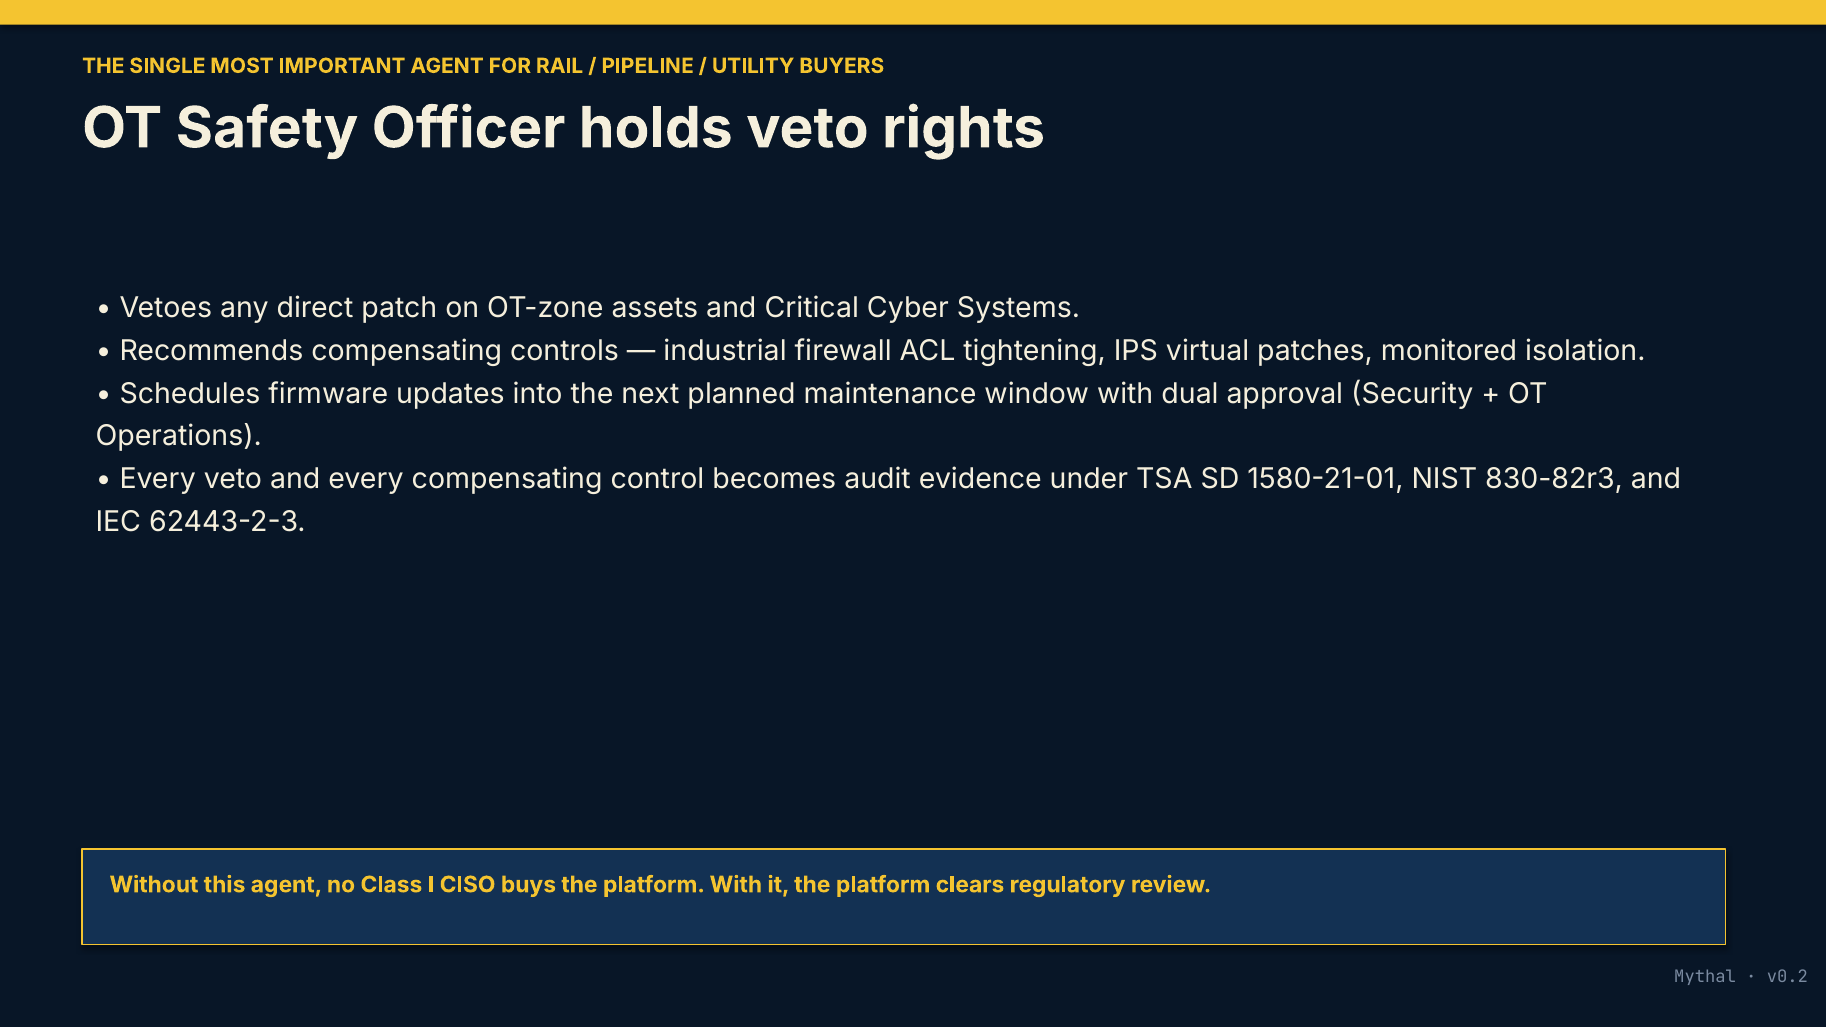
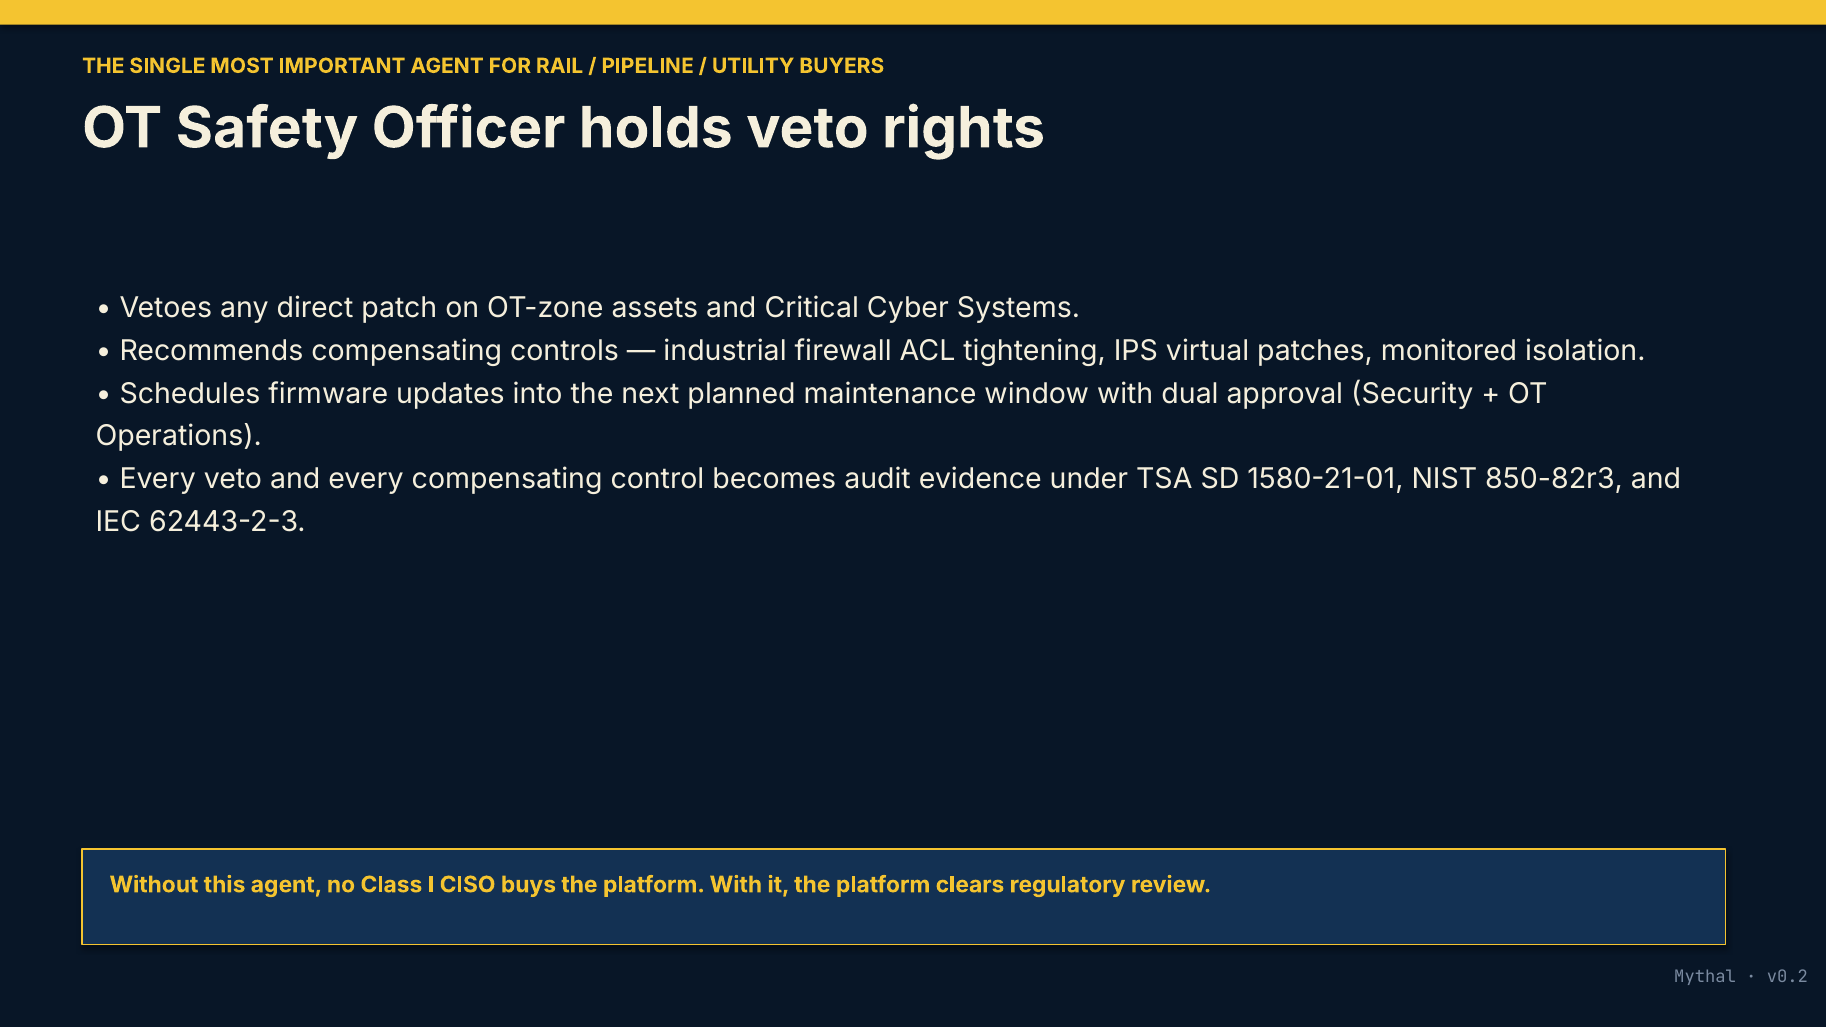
830-82r3: 830-82r3 -> 850-82r3 (1554, 479)
